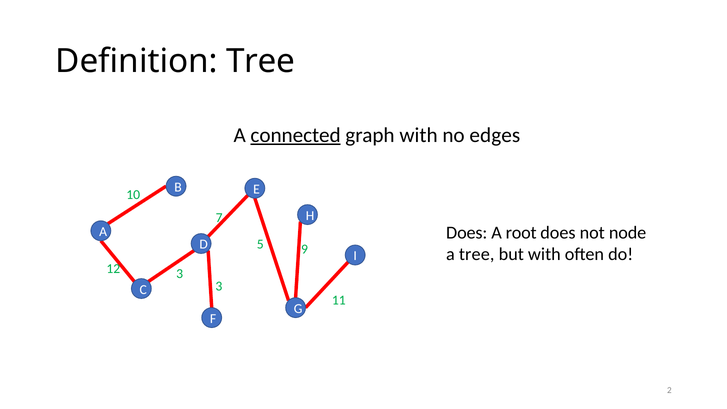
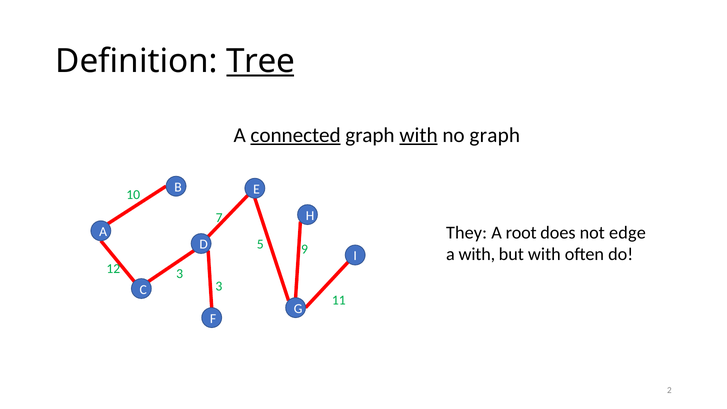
Tree underline: none -> present (261, 61)
with underline: none -> present (419, 135)
no edges: edges -> graph (495, 135)
Does: Does -> They (467, 233)
node: node -> edge (627, 233)
a tree: tree -> with (477, 254)
